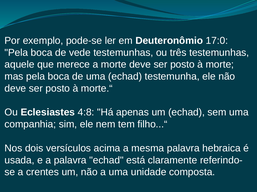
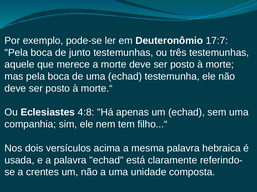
17:0: 17:0 -> 17:7 (217, 41)
vede: vede -> junto (80, 53)
